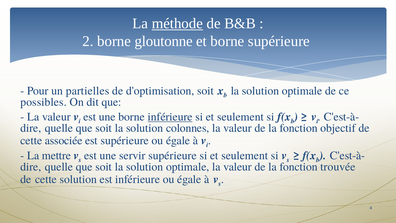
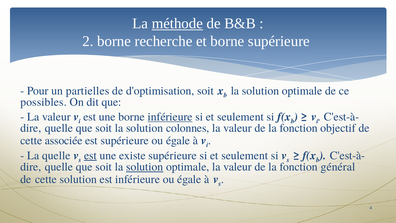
gloutonne: gloutonne -> recherche (164, 41)
La mettre: mettre -> quelle (56, 155)
est underline: none -> present (90, 155)
servir: servir -> existe (132, 155)
solution underline: none -> present (145, 167)
trouvée: trouvée -> général (338, 167)
